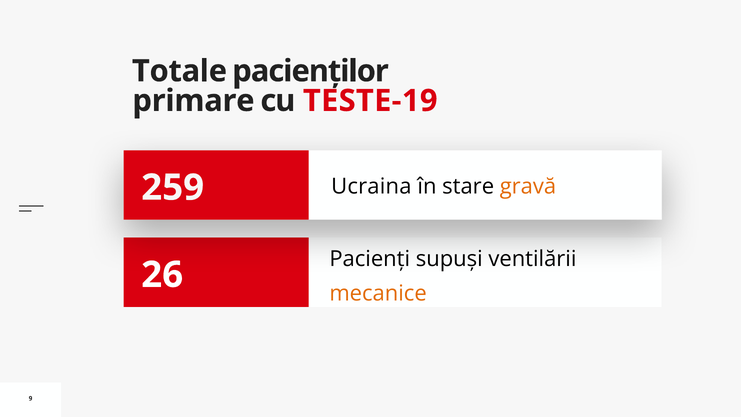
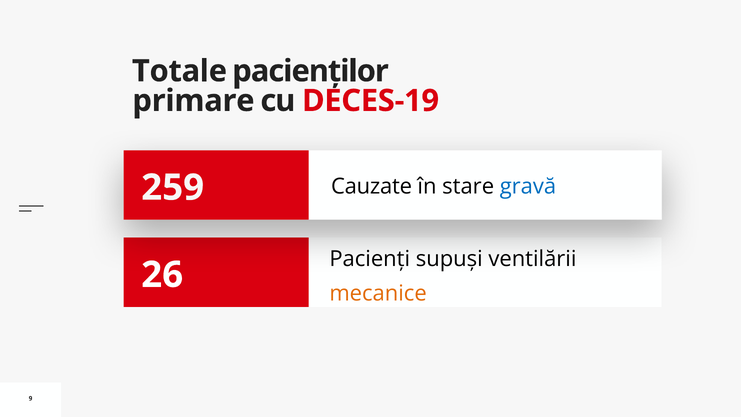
TESTE-19: TESTE-19 -> DECES-19 (371, 101)
Ucraina: Ucraina -> Cauzate (372, 186)
gravă colour: orange -> blue (528, 186)
